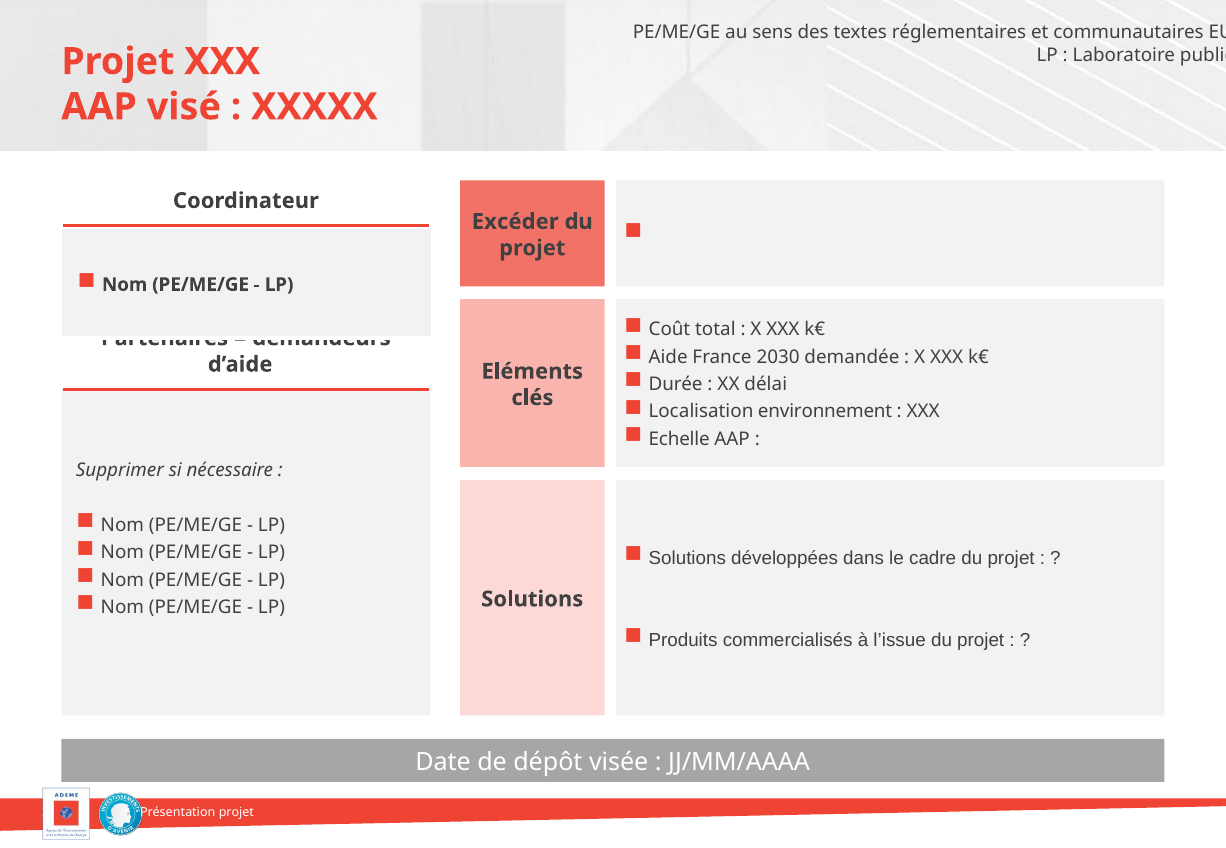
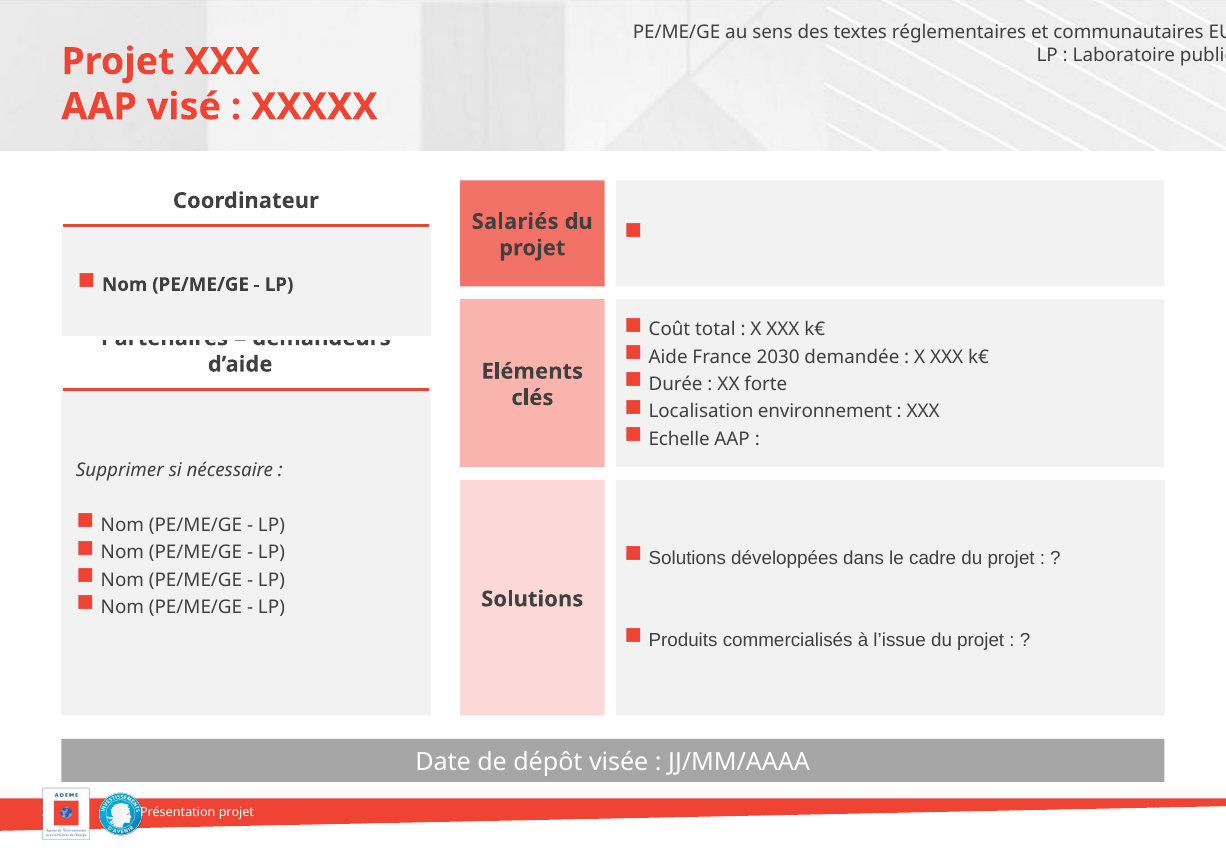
Excéder: Excéder -> Salariés (515, 222)
délai: délai -> forte (766, 385)
